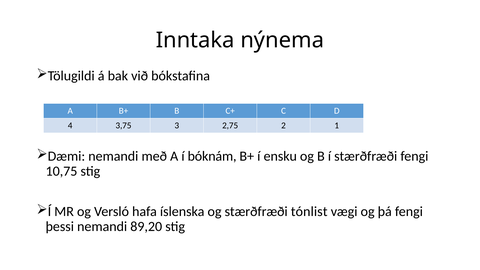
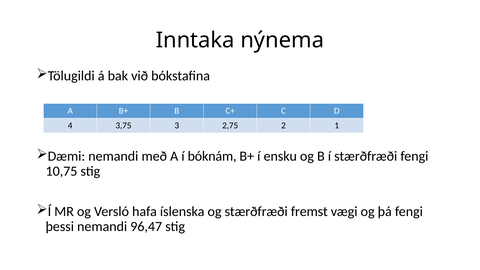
tónlist: tónlist -> fremst (309, 211)
89,20: 89,20 -> 96,47 (146, 227)
